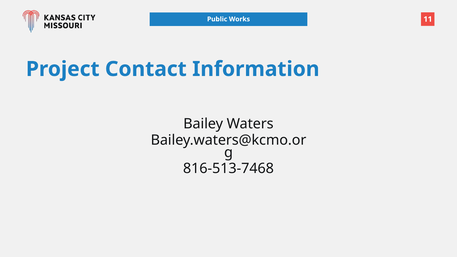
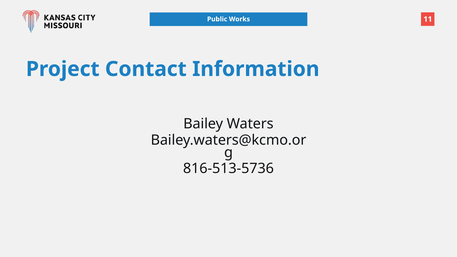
816-513-7468: 816-513-7468 -> 816-513-5736 (228, 169)
